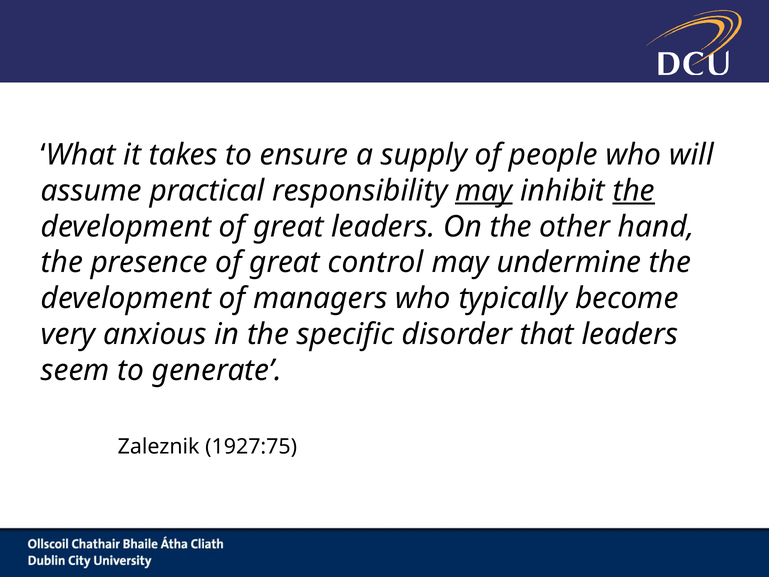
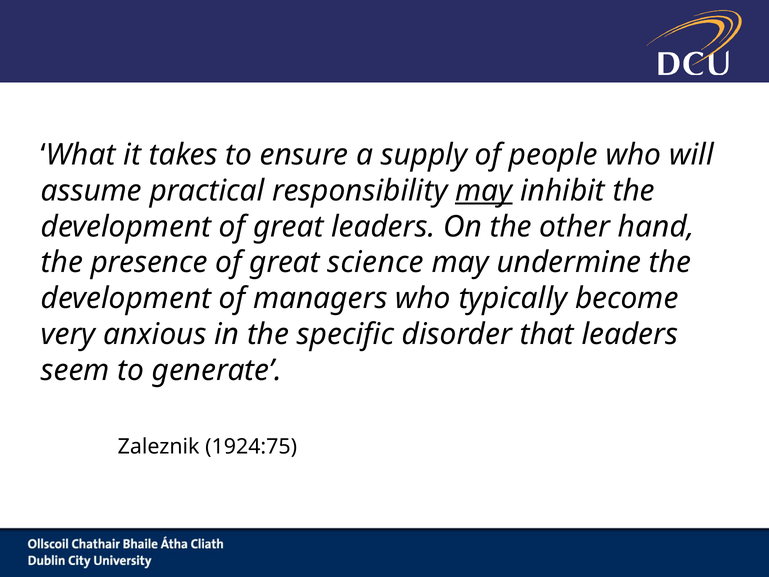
the underline: present -> none (634, 191)
control: control -> science (376, 262)
1927:75: 1927:75 -> 1924:75 (251, 447)
